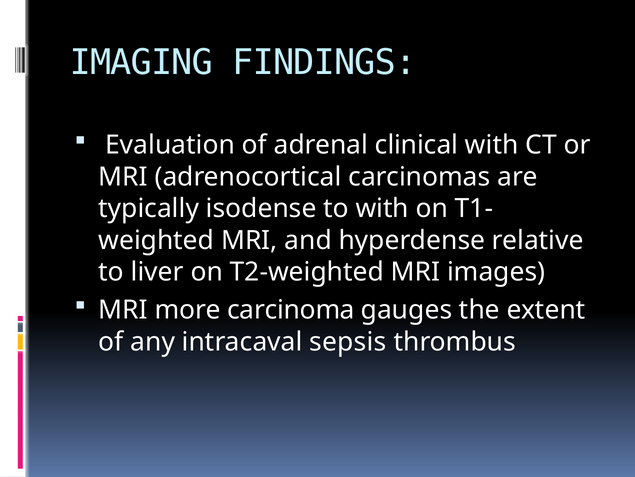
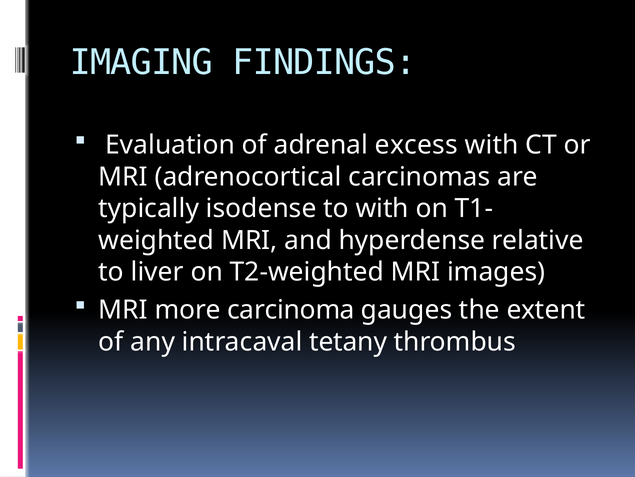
clinical: clinical -> excess (416, 145)
sepsis: sepsis -> tetany (348, 341)
